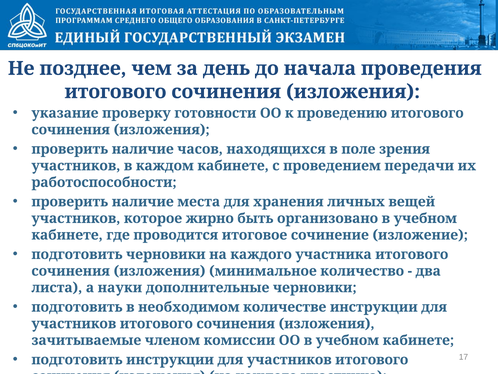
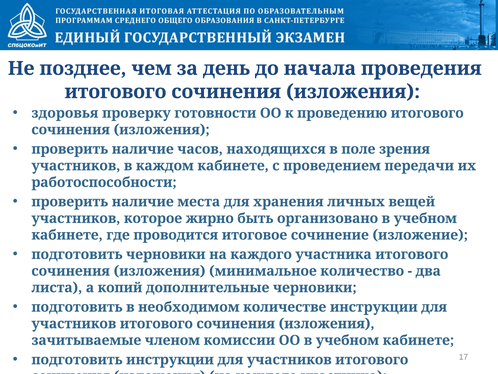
указание: указание -> здоровья (65, 113)
науки: науки -> копий (120, 287)
